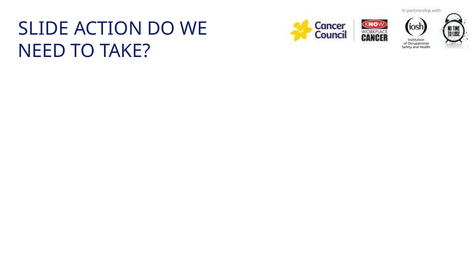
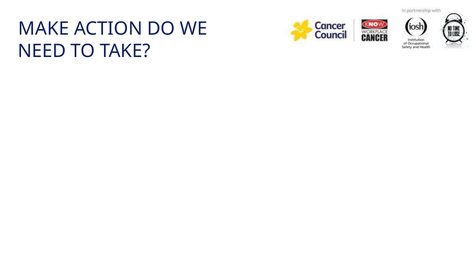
SLIDE: SLIDE -> MAKE (44, 29)
